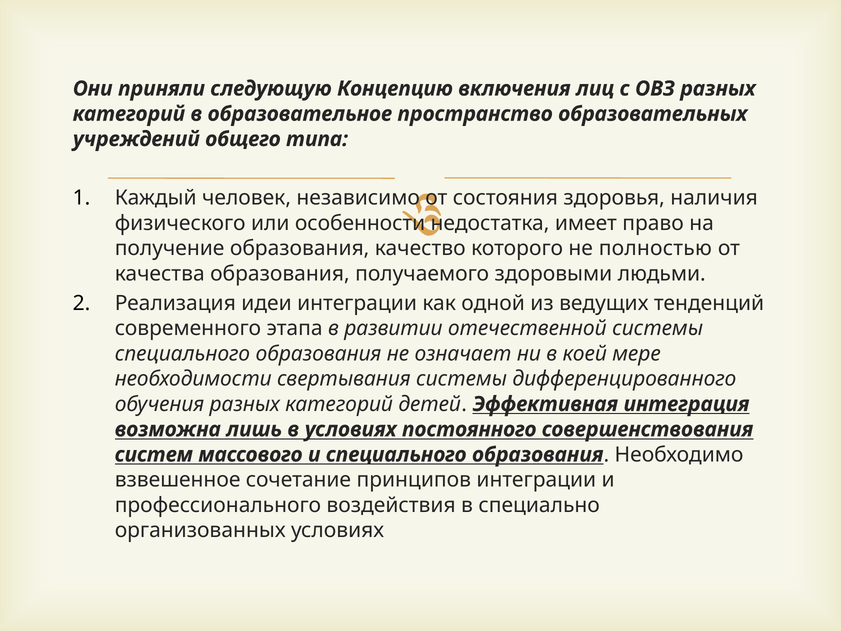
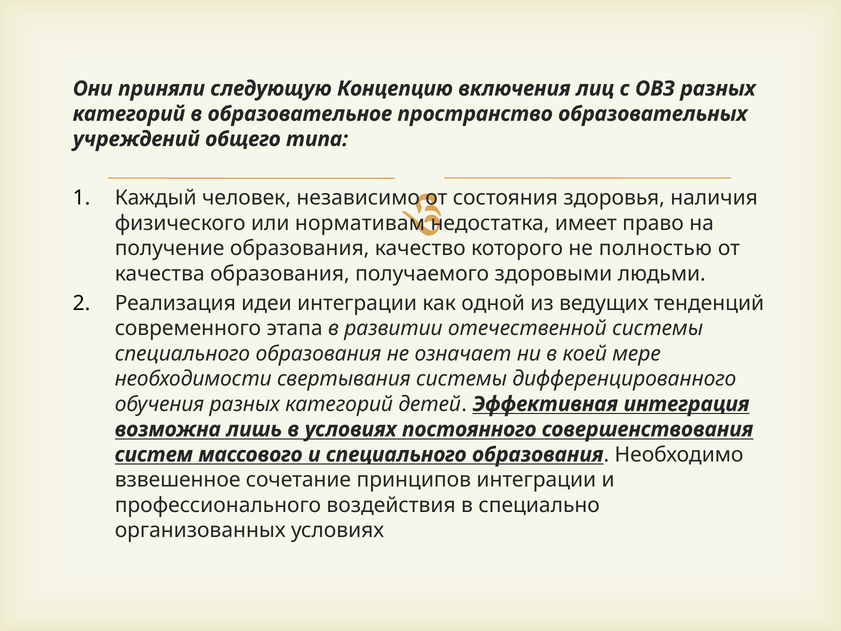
особенности: особенности -> нормативам (360, 223)
